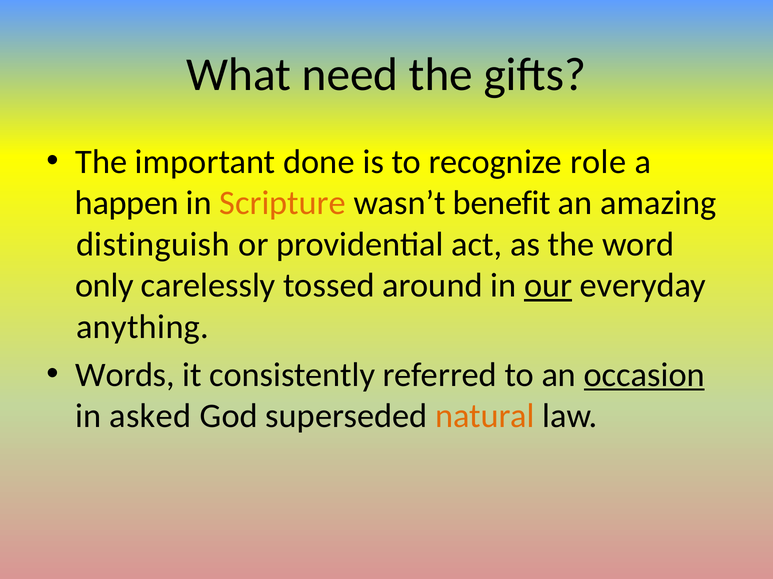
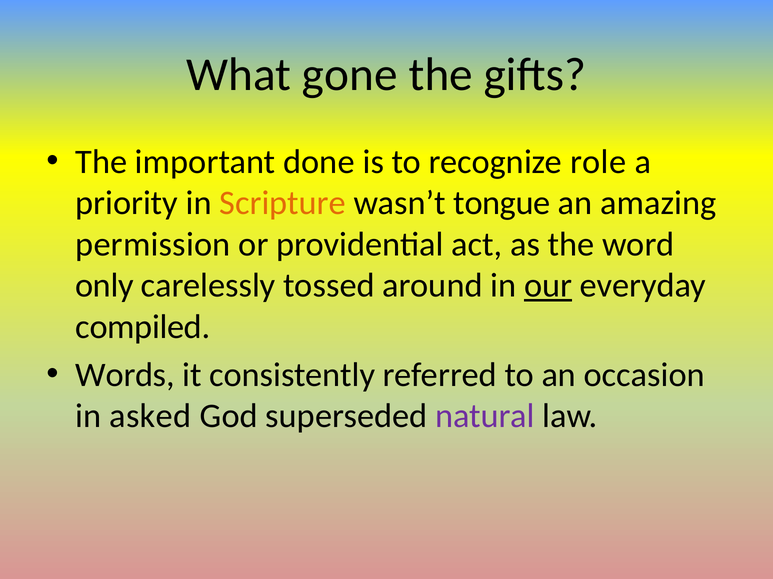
need: need -> gone (350, 75)
happen: happen -> priority (127, 203)
benefit: benefit -> tongue (502, 203)
distinguish: distinguish -> permission (153, 245)
anything: anything -> compiled (143, 327)
occasion underline: present -> none (644, 375)
natural colour: orange -> purple (485, 416)
